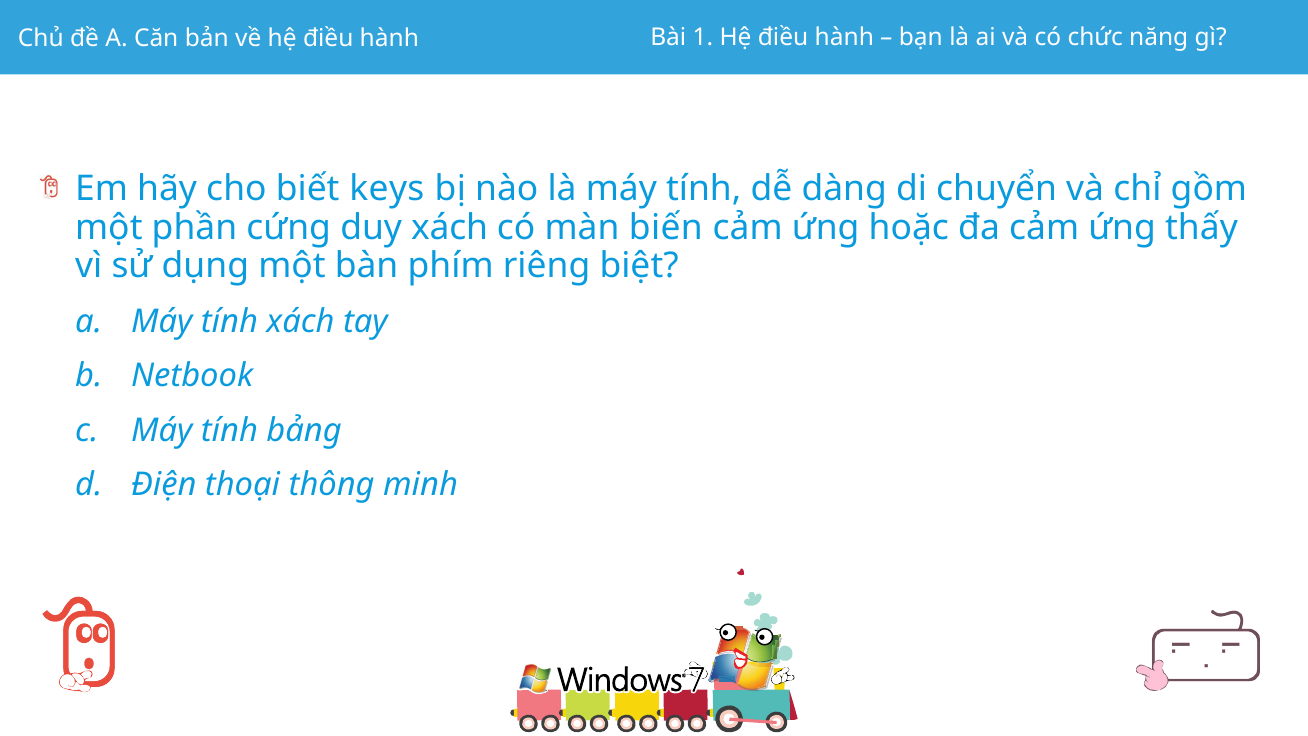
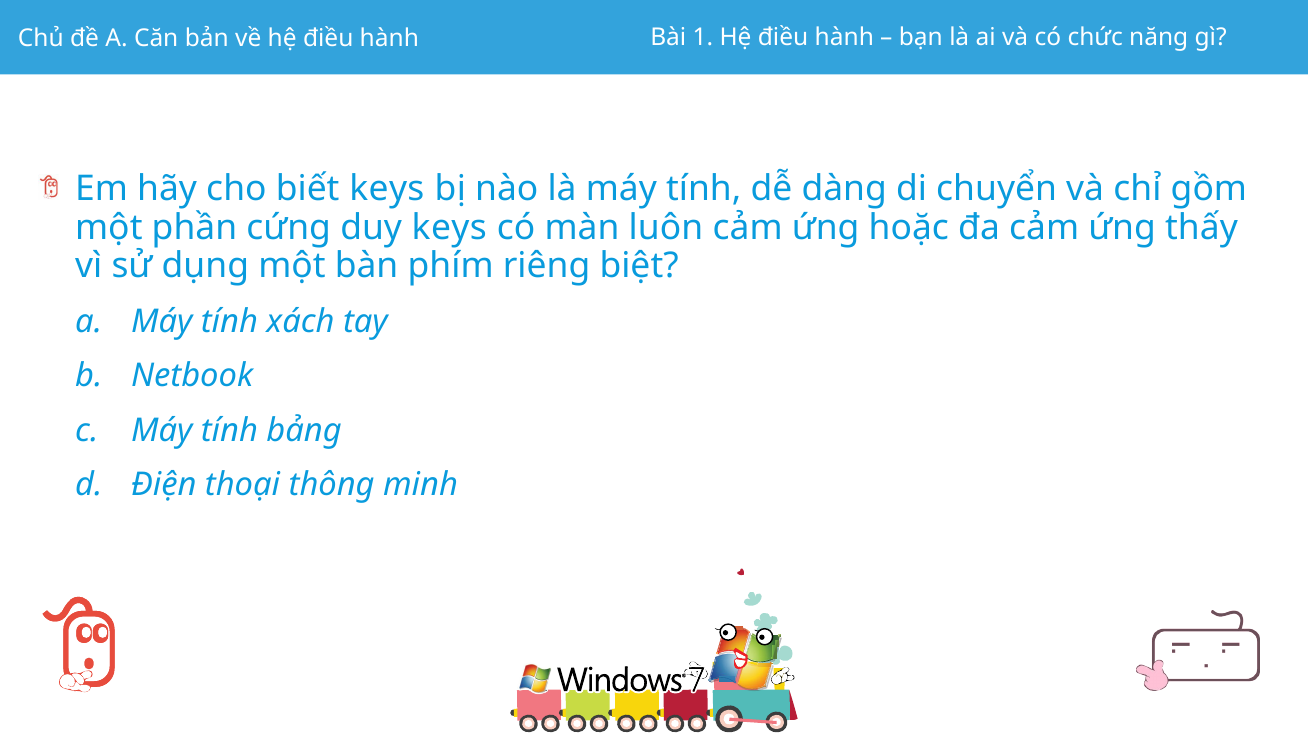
duy xách: xách -> keys (449, 227)
biến: biến -> luôn (666, 227)
